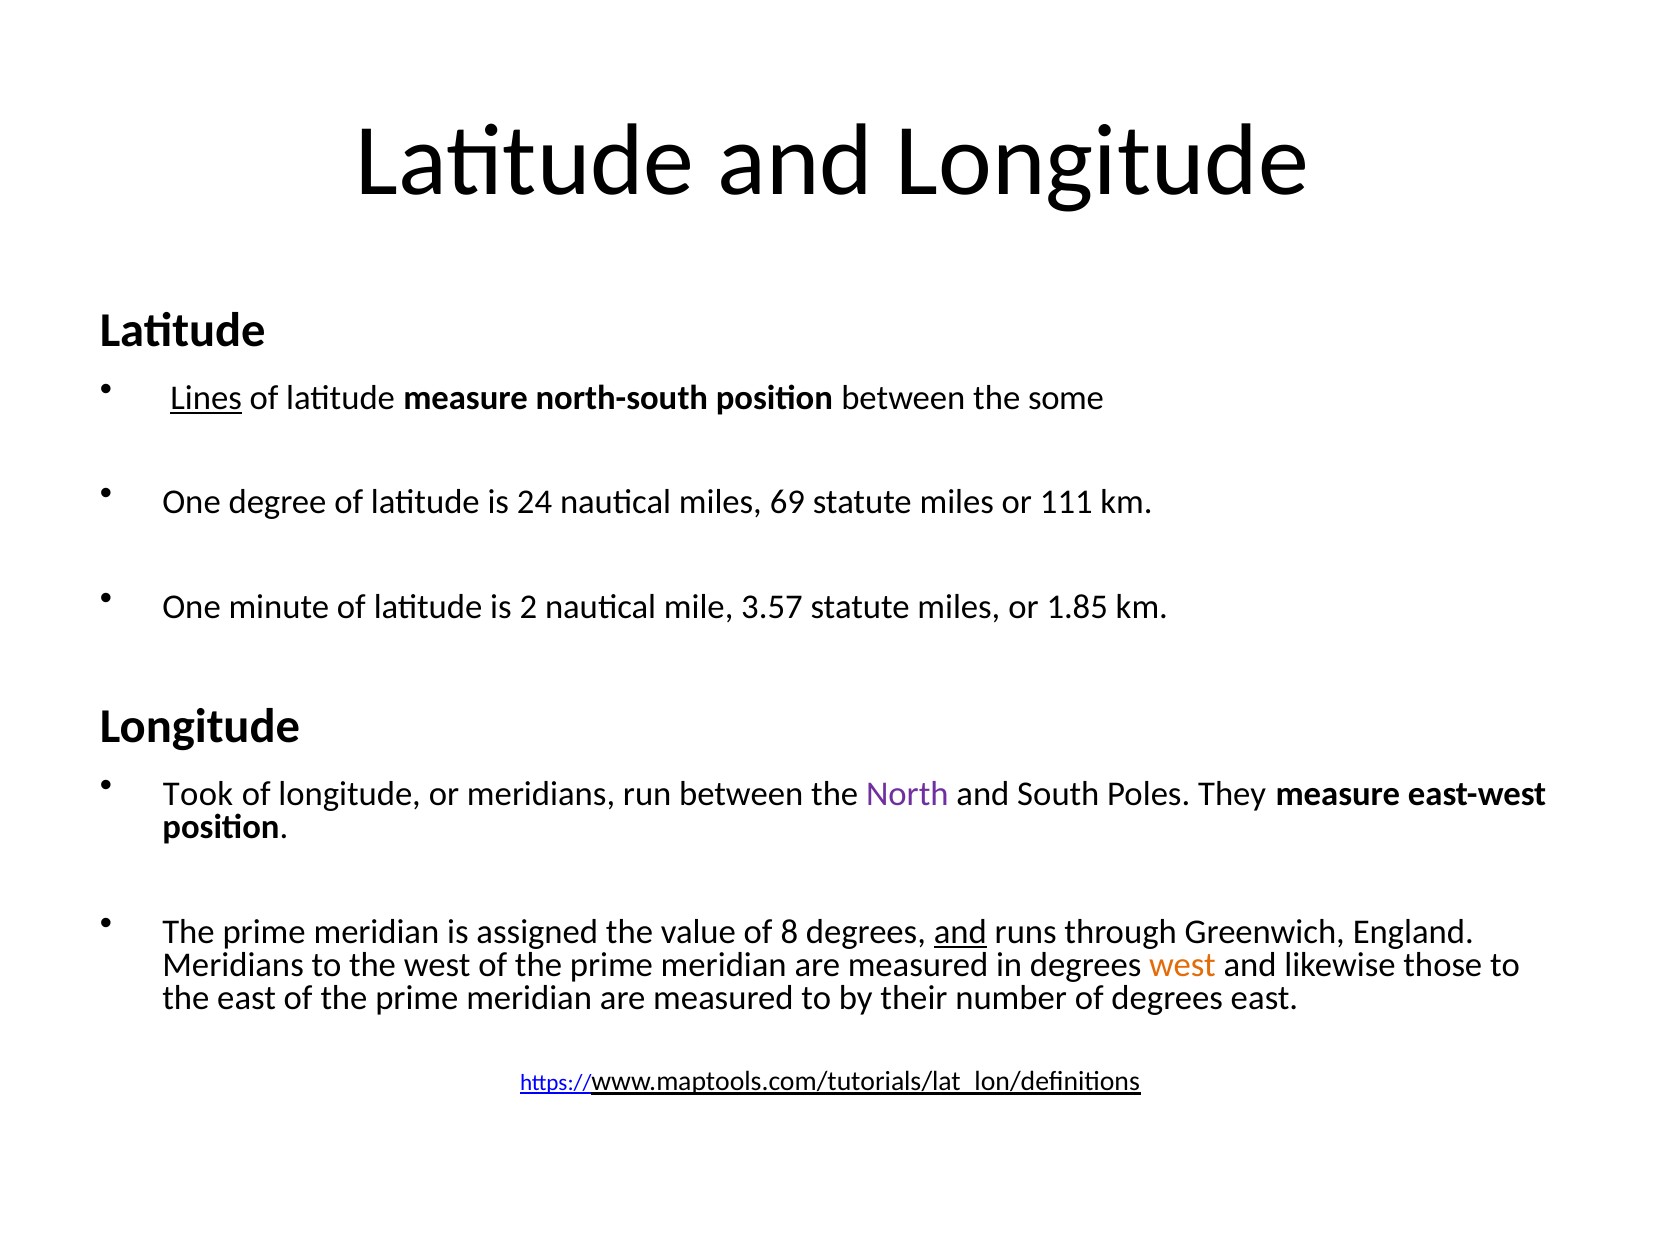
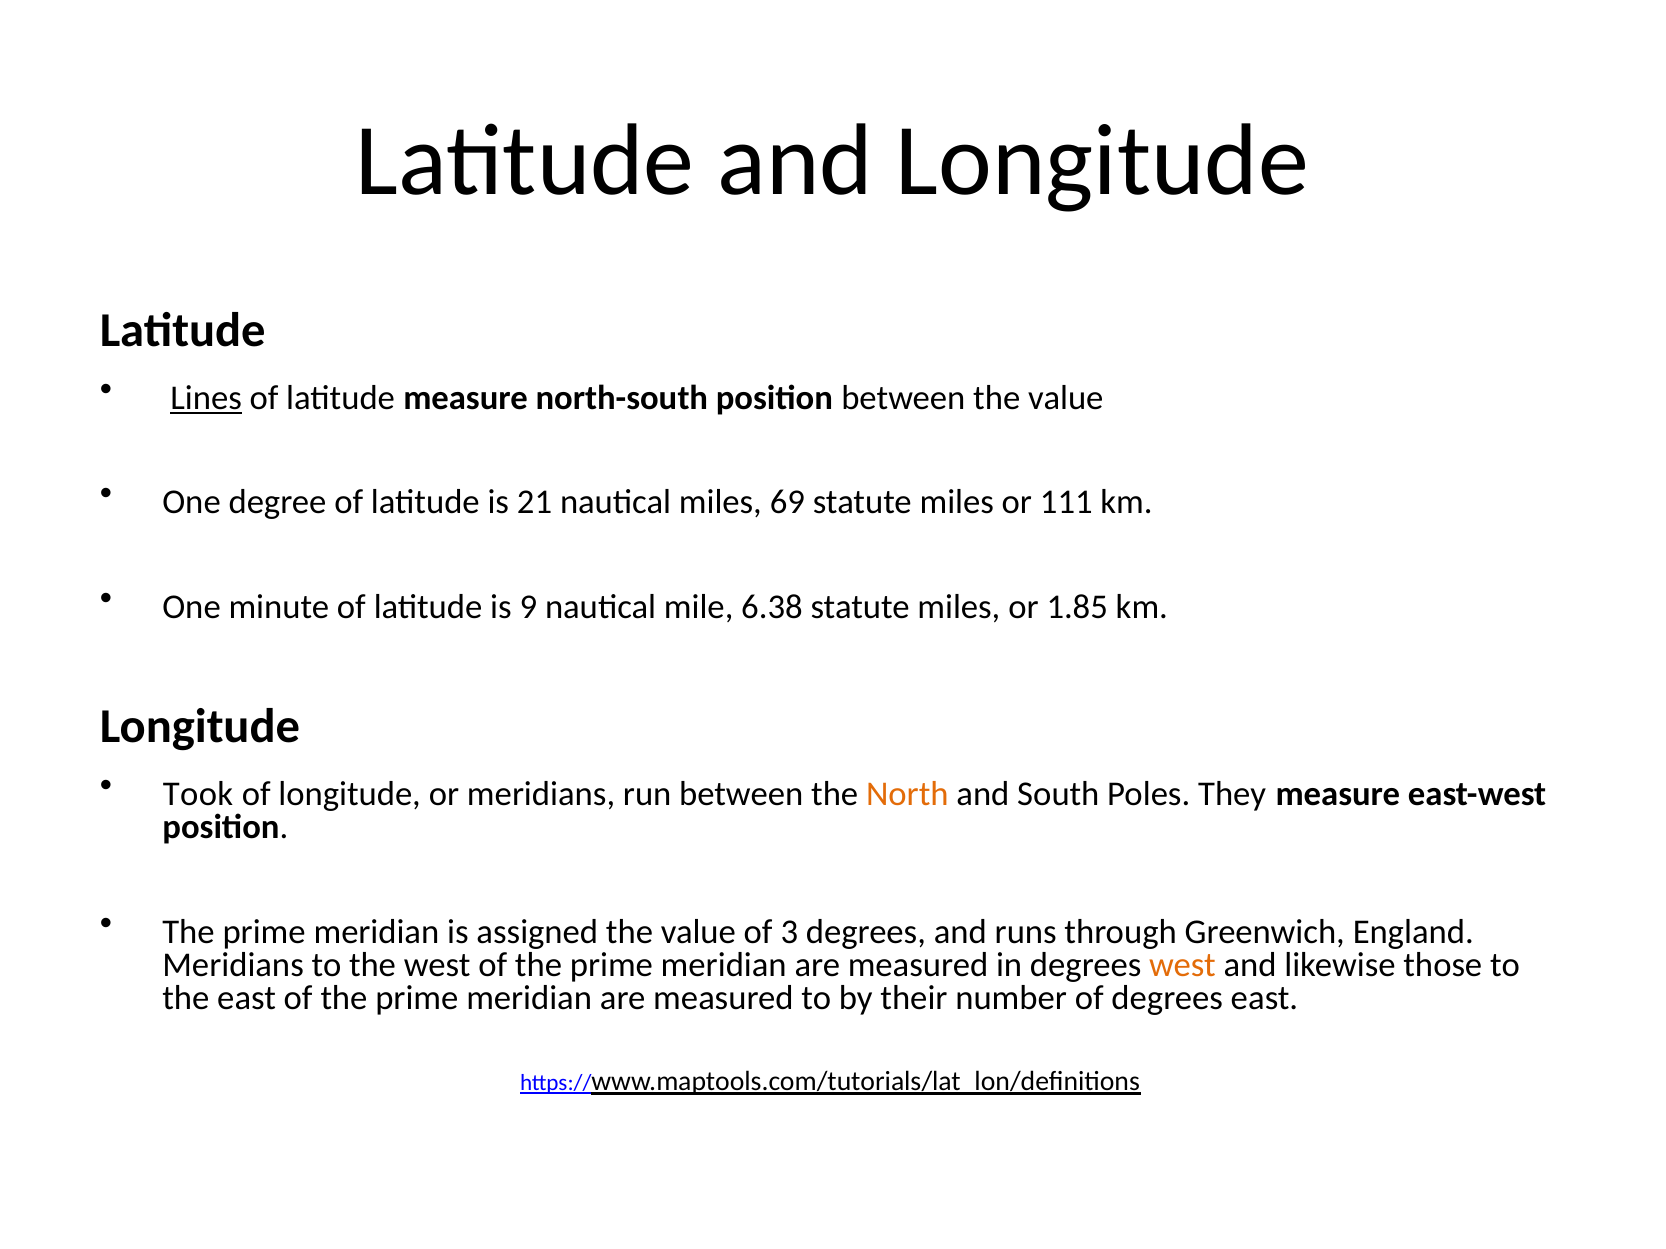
between the some: some -> value (1066, 398)
24: 24 -> 21 (535, 503)
2: 2 -> 9 (528, 607)
3.57: 3.57 -> 6.38 (772, 607)
North colour: purple -> orange (907, 794)
8: 8 -> 3 (789, 932)
and underline: present -> none (960, 932)
